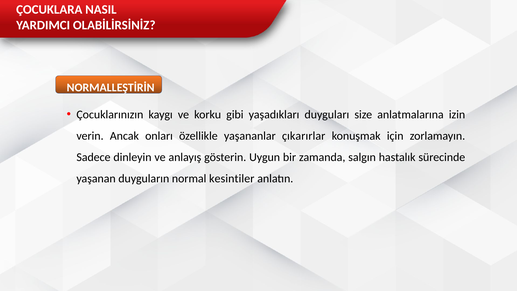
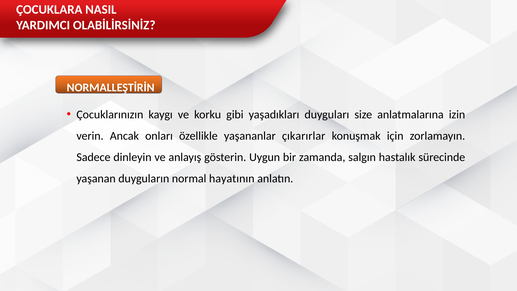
kesintiler: kesintiler -> hayatının (232, 178)
